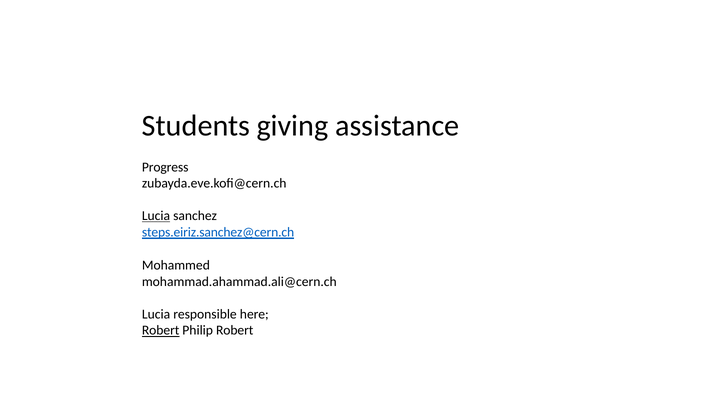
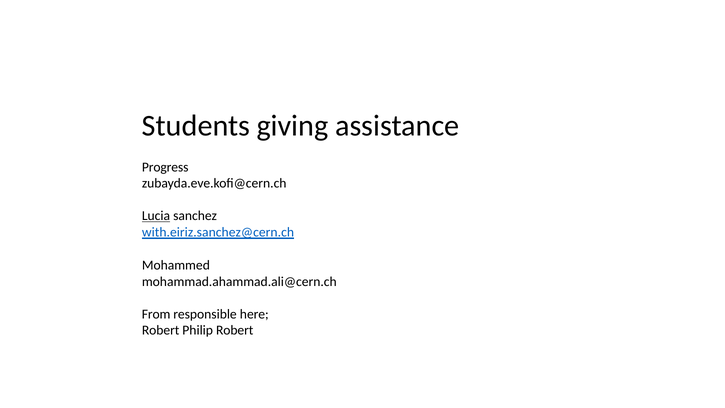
steps.eiriz.sanchez@cern.ch: steps.eiriz.sanchez@cern.ch -> with.eiriz.sanchez@cern.ch (218, 232)
Lucia: Lucia -> From (156, 314)
Robert underline: present -> none (161, 330)
